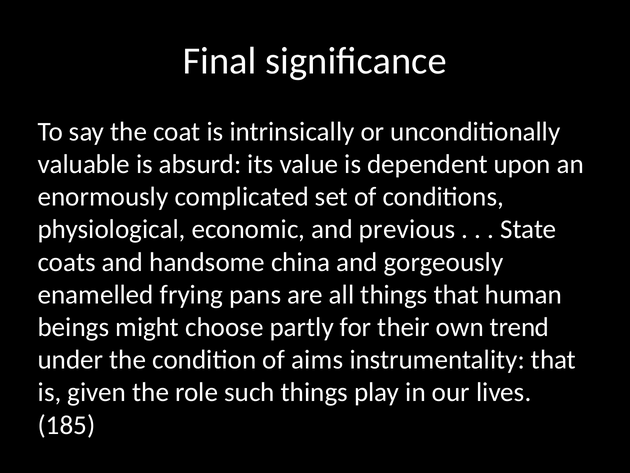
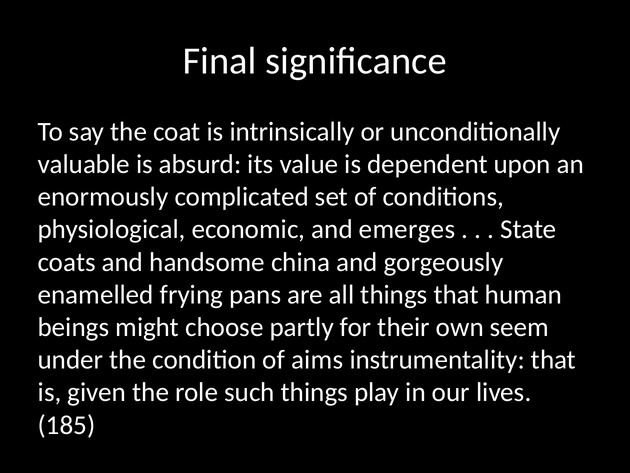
previous: previous -> emerges (407, 229)
trend: trend -> seem (519, 327)
